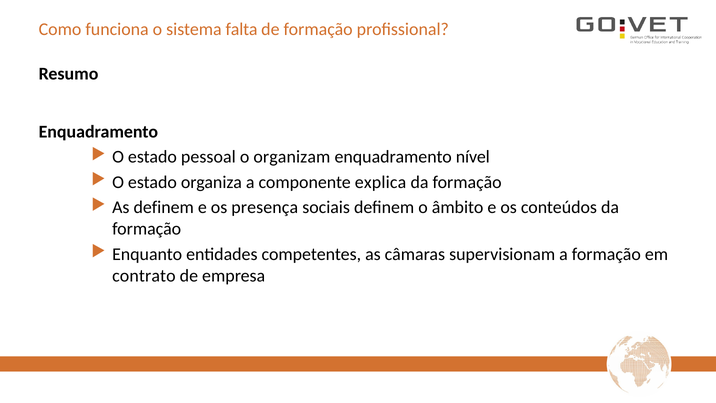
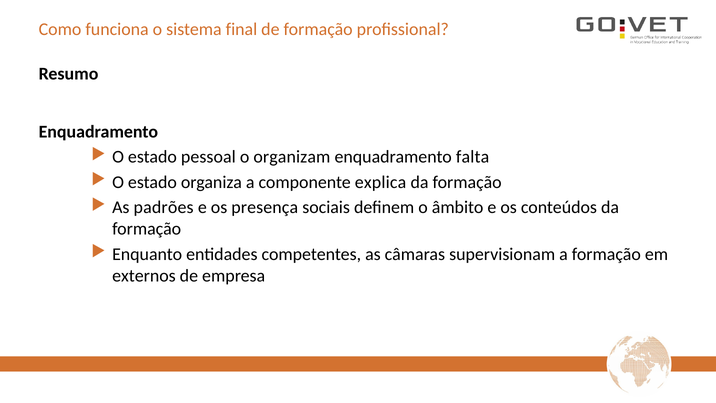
falta: falta -> final (241, 29)
nível: nível -> falta (473, 157)
As definem: definem -> padrões (164, 207)
contrato: contrato -> externos (144, 275)
